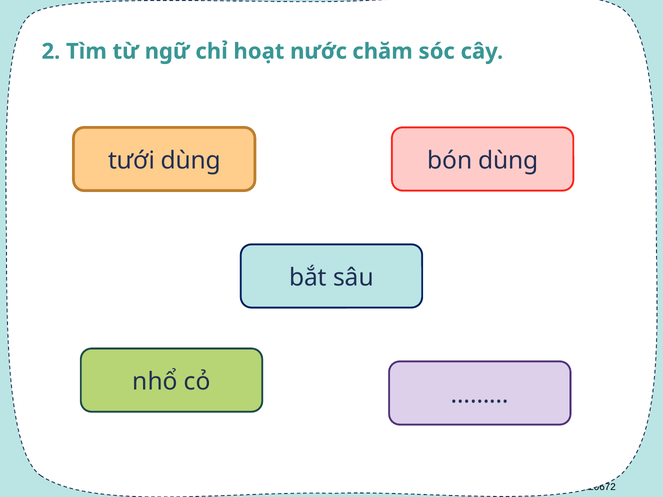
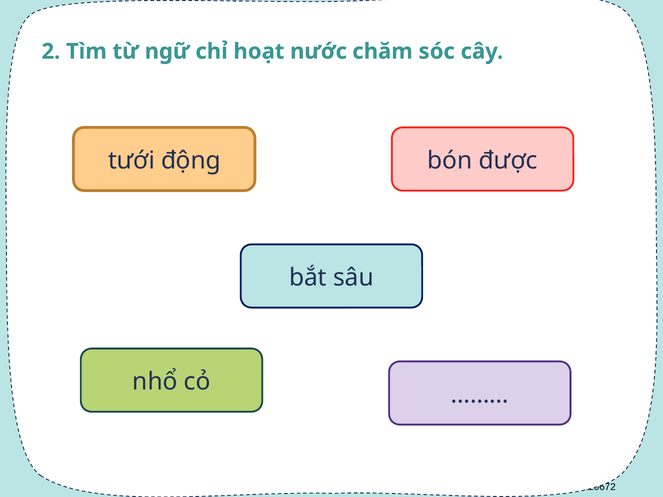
tưới dùng: dùng -> động (191, 161)
bón dùng: dùng -> được (508, 161)
